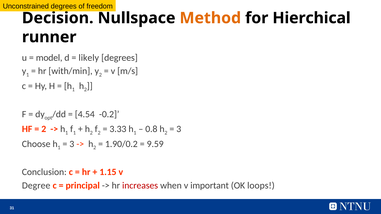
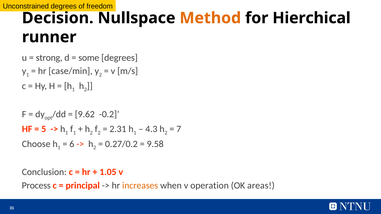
model: model -> strong (49, 58)
likely: likely -> some (89, 58)
with/min: with/min -> case/min (70, 71)
4.54: 4.54 -> 9.62 (85, 114)
2: 2 -> 5 (44, 129)
3.33: 3.33 -> 2.31 (118, 129)
0.8: 0.8 -> 4.3 (151, 129)
3: 3 -> 7 (179, 129)
3: 3 -> 6 (72, 144)
1.90/0.2: 1.90/0.2 -> 0.27/0.2 (121, 144)
9.59: 9.59 -> 9.58 (155, 144)
1.15: 1.15 -> 1.05 (108, 172)
Degree: Degree -> Process (36, 186)
increases colour: red -> orange (140, 186)
important: important -> operation (210, 186)
loops: loops -> areas (261, 186)
